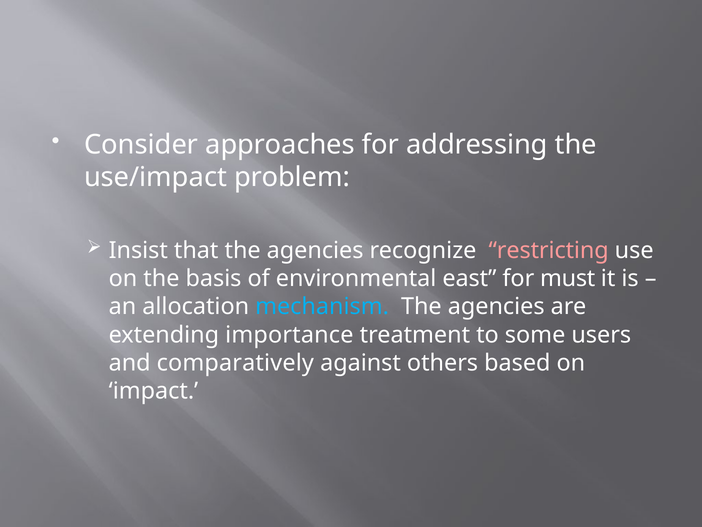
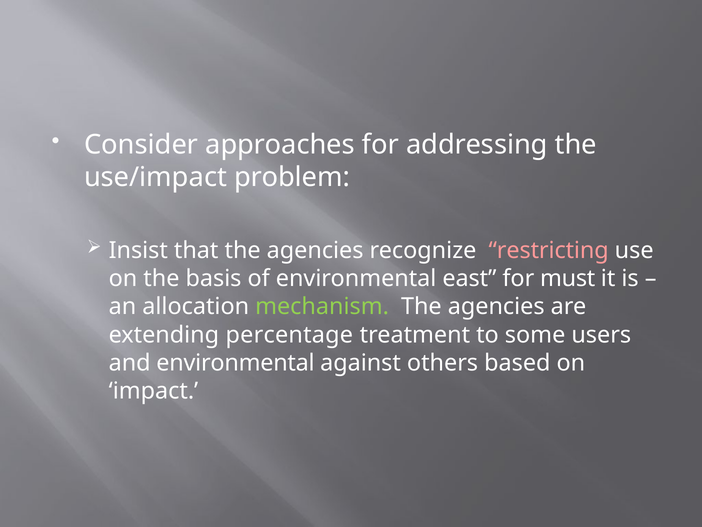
mechanism colour: light blue -> light green (322, 306)
importance: importance -> percentage (289, 334)
and comparatively: comparatively -> environmental (236, 363)
